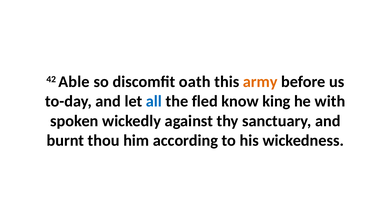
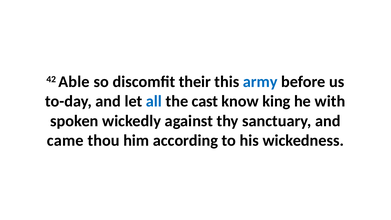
oath: oath -> their (195, 82)
army colour: orange -> blue (260, 82)
fled: fled -> cast (205, 101)
burnt: burnt -> came (65, 140)
